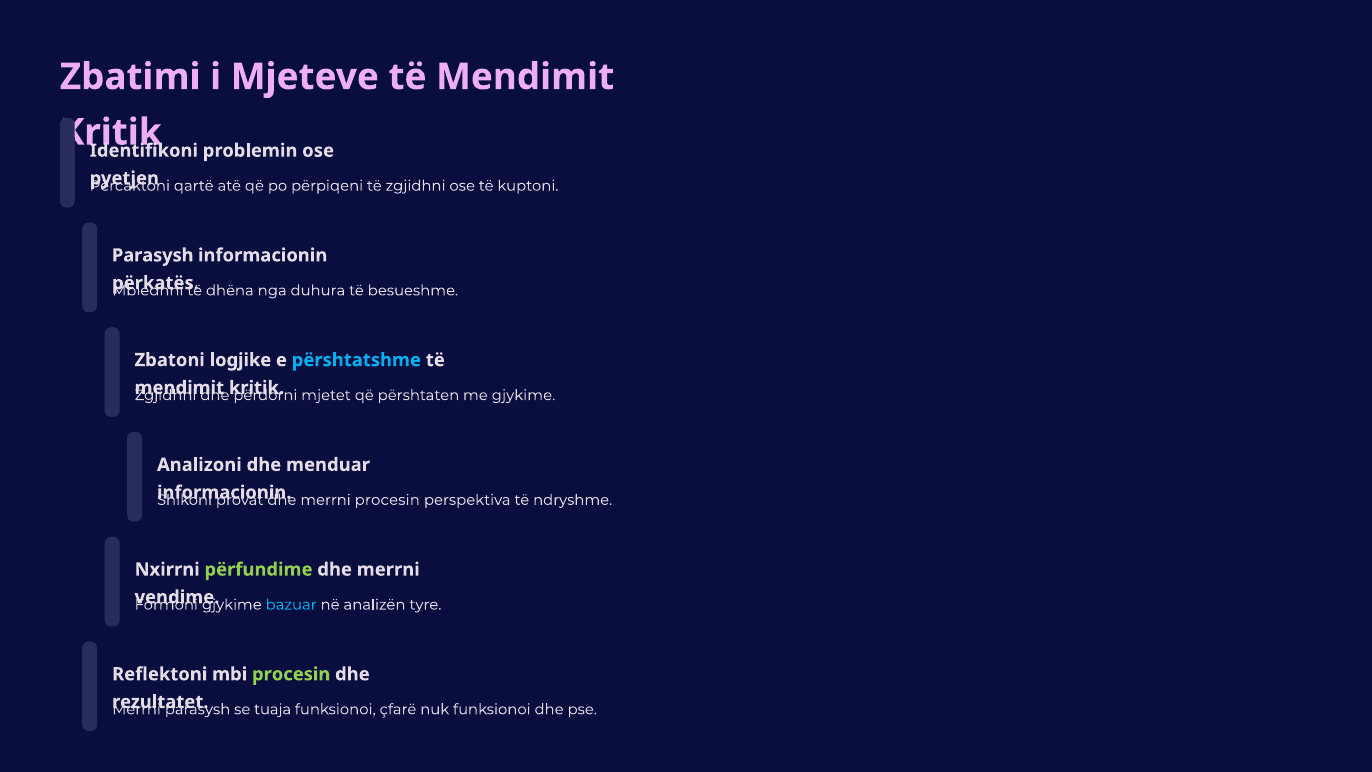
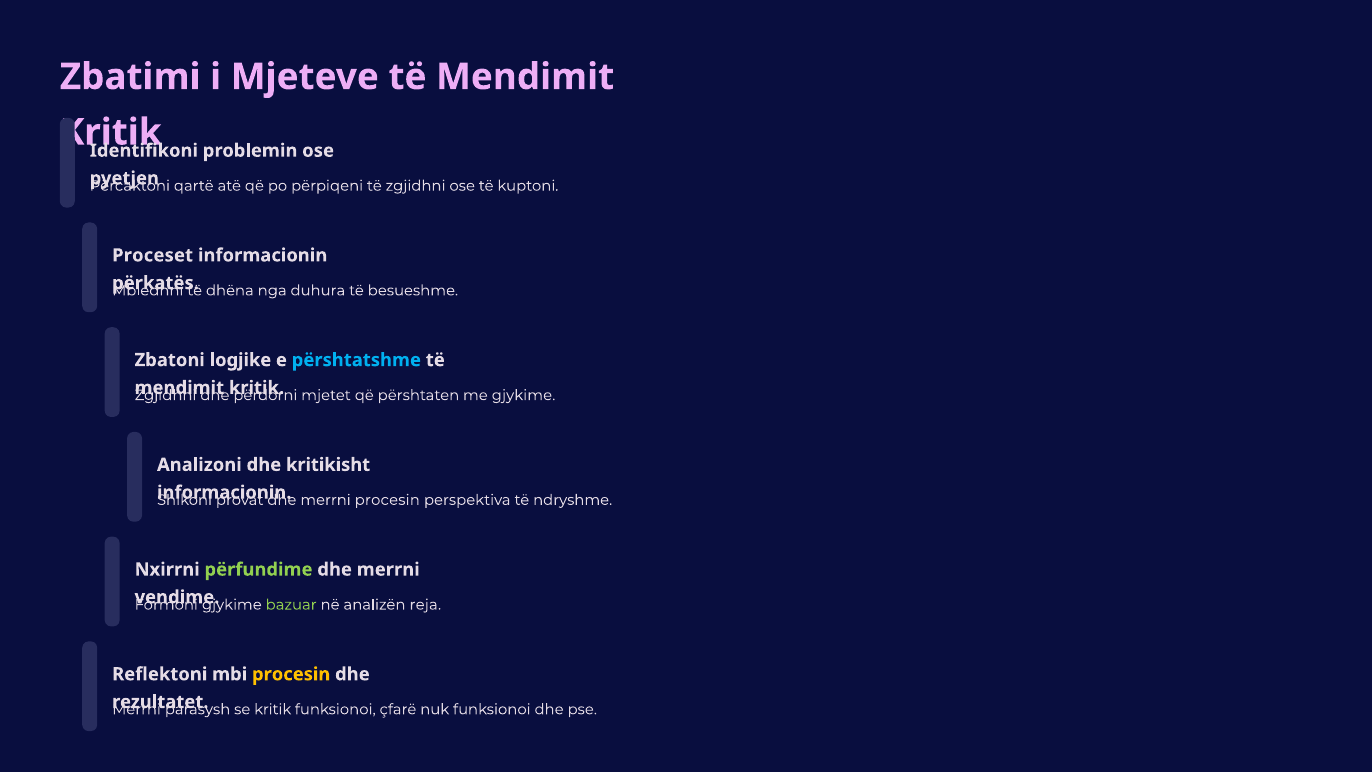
Parasysh: Parasysh -> Proceset (153, 255)
menduar: menduar -> kritikisht (328, 465)
bazuar colour: light blue -> light green (291, 604)
tyre: tyre -> reja (425, 604)
procesin colour: light green -> yellow (291, 674)
se tuaja: tuaja -> kritik (273, 709)
